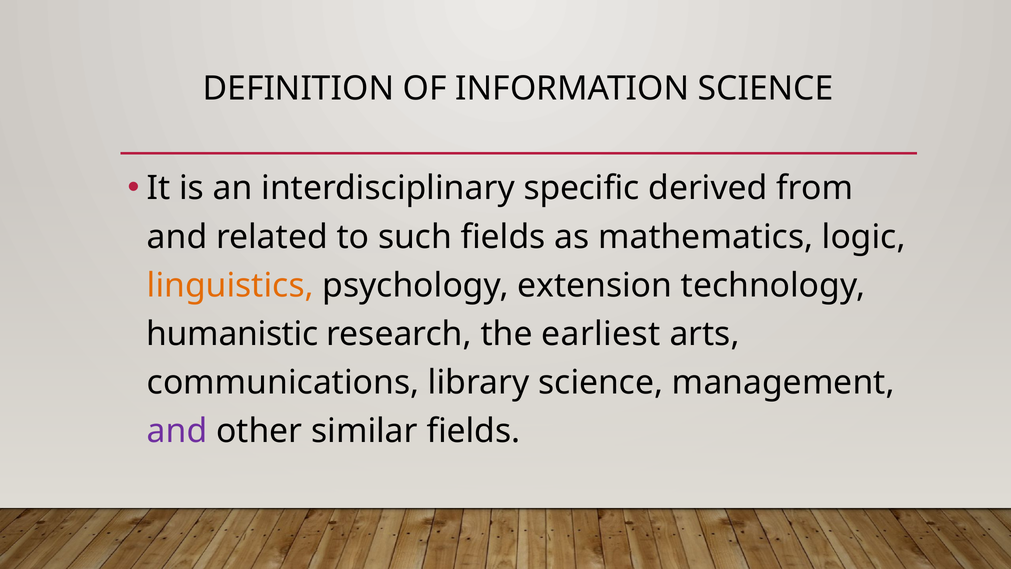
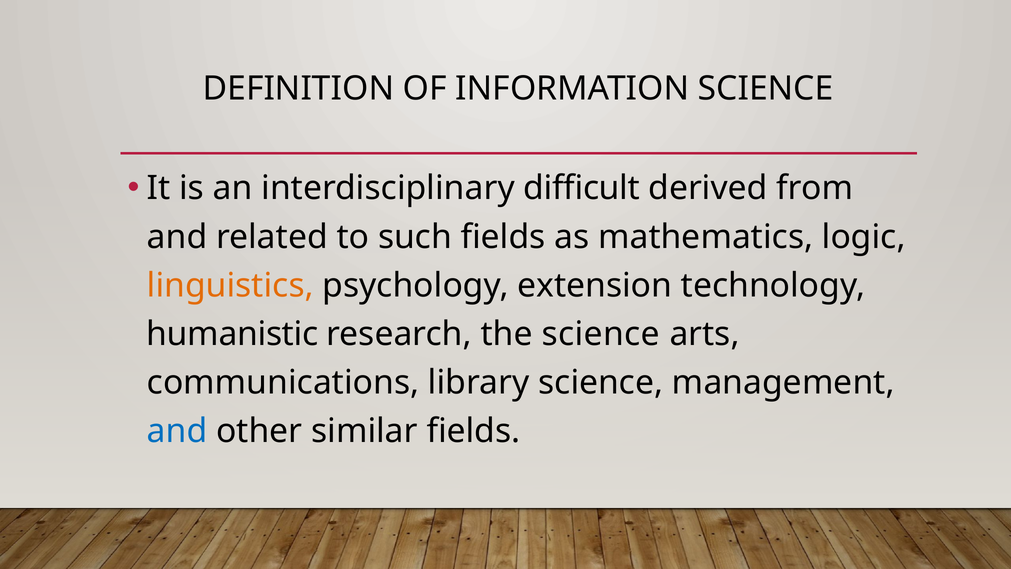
specific: specific -> difficult (582, 188)
the earliest: earliest -> science (601, 334)
and colour: purple -> blue (177, 431)
